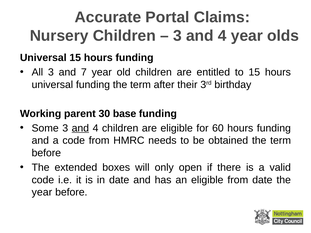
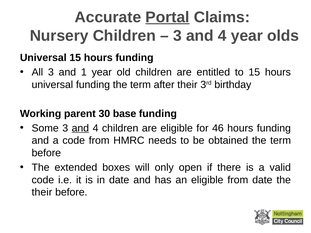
Portal underline: none -> present (168, 17)
7: 7 -> 1 (84, 72)
60: 60 -> 46 (218, 128)
year: year -> their (42, 192)
